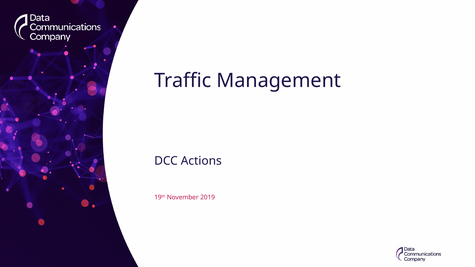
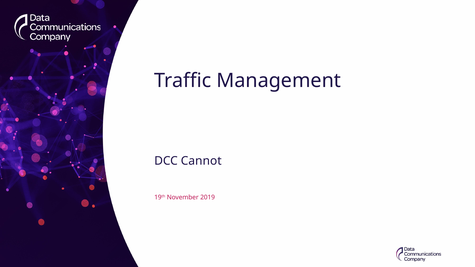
Actions: Actions -> Cannot (201, 161)
